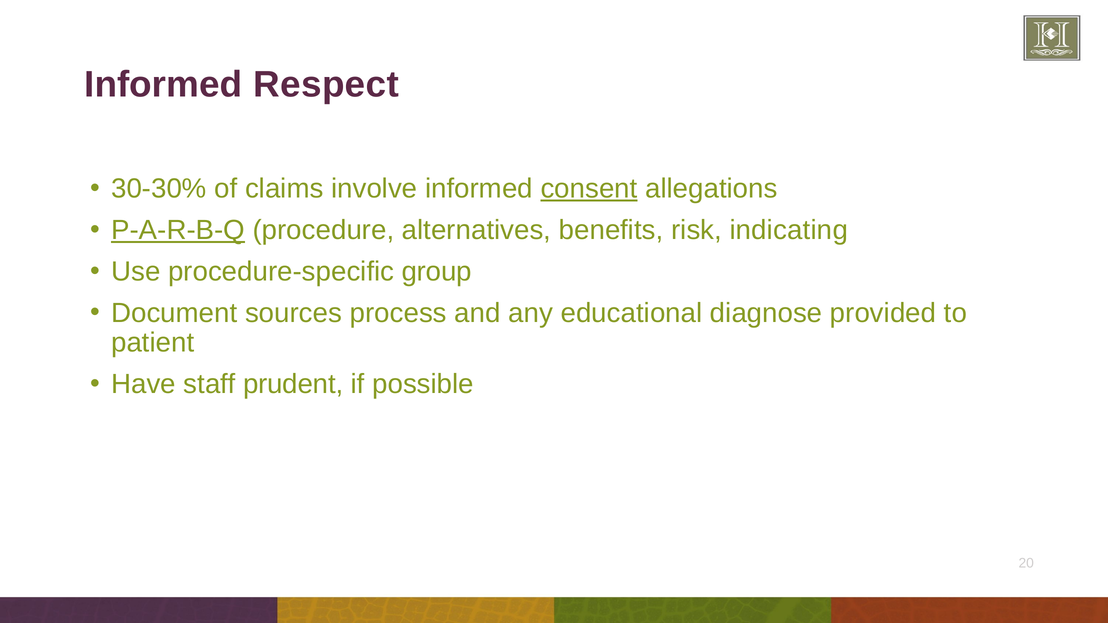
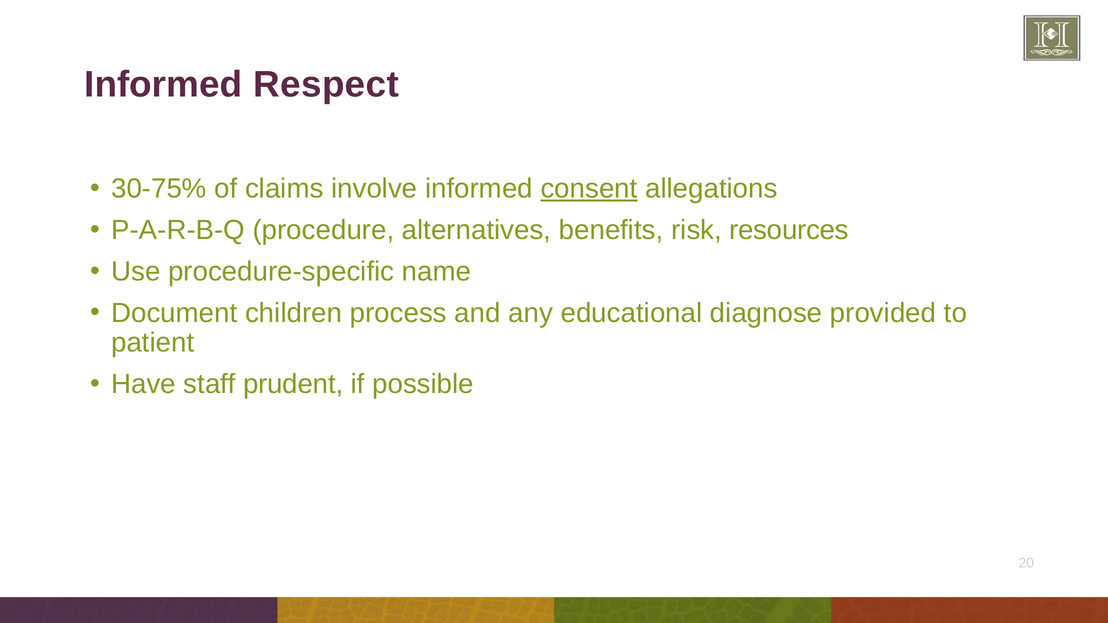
30-30%: 30-30% -> 30-75% (159, 189)
P-A-R-B-Q underline: present -> none (178, 230)
indicating: indicating -> resources (789, 230)
group: group -> name (437, 272)
sources: sources -> children (294, 313)
